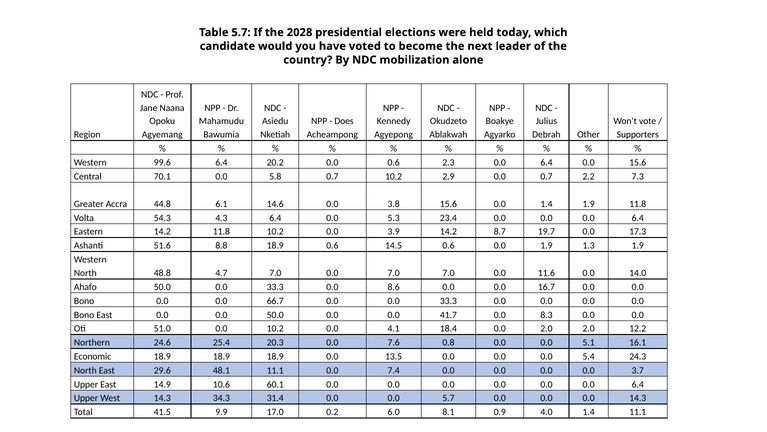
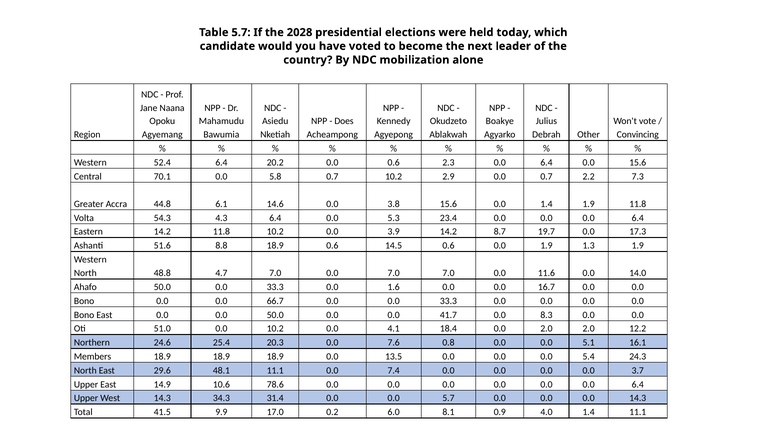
Supporters: Supporters -> Convincing (638, 135)
99.6: 99.6 -> 52.4 (162, 162)
8.6: 8.6 -> 1.6 (394, 287)
Economic: Economic -> Members (93, 356)
60.1: 60.1 -> 78.6 (275, 384)
